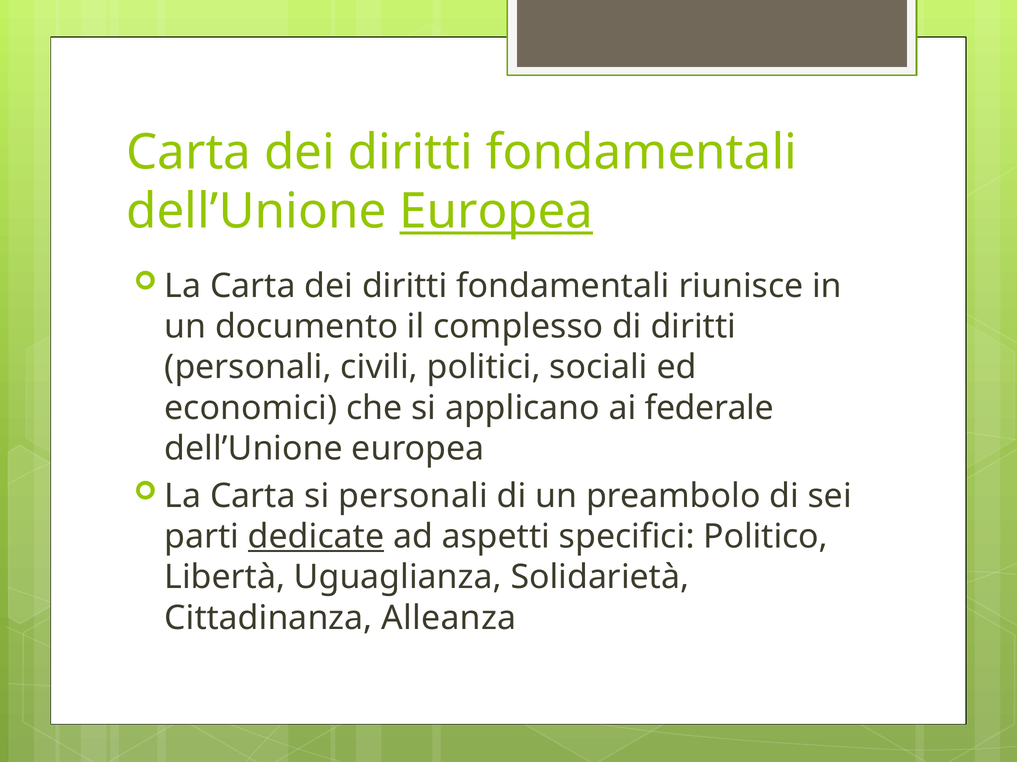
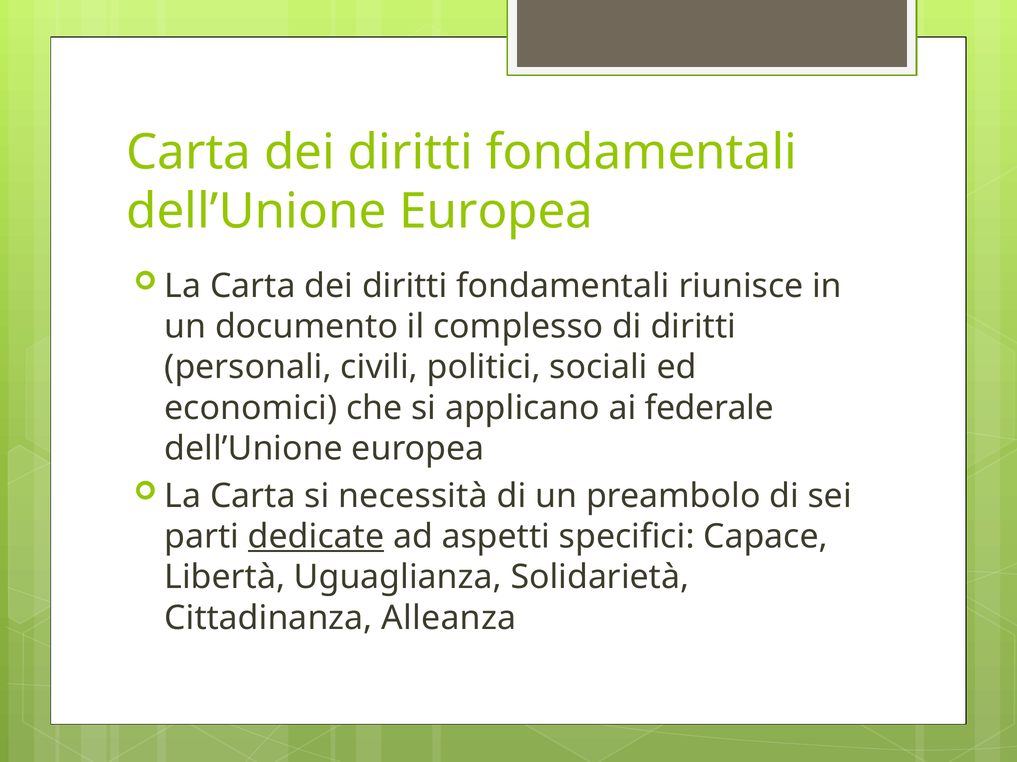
Europea underline: present -> none (496, 212)
si personali: personali -> necessità (413, 496)
Politico: Politico -> Capace (766, 537)
